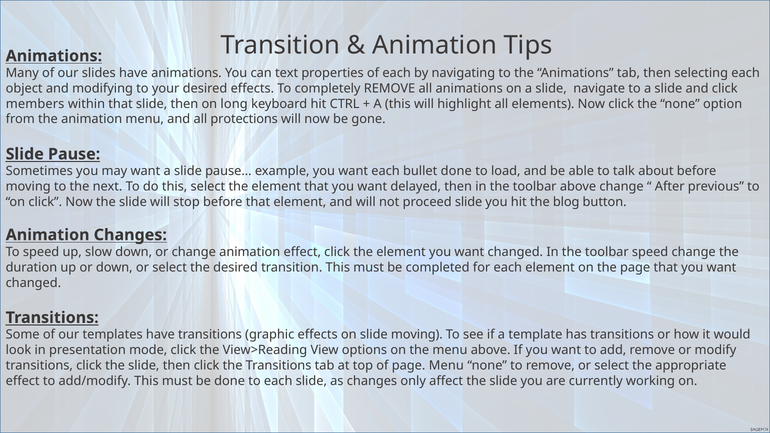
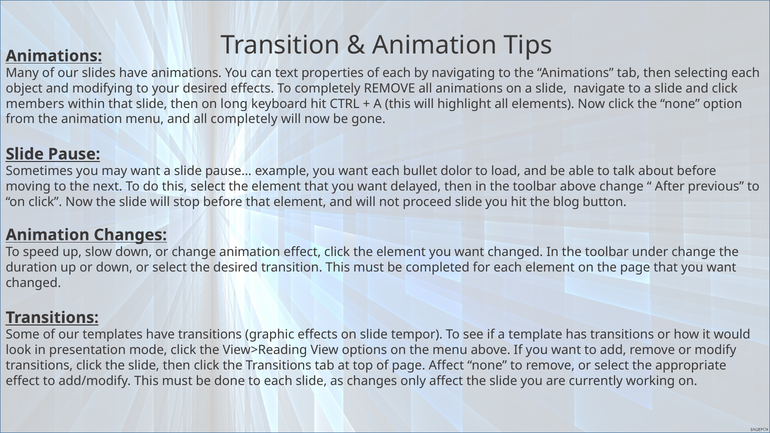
all protections: protections -> completely (244, 119)
bullet done: done -> dolor (456, 171)
toolbar speed: speed -> under (650, 252)
slide moving: moving -> tempor (417, 335)
page Menu: Menu -> Affect (446, 366)
